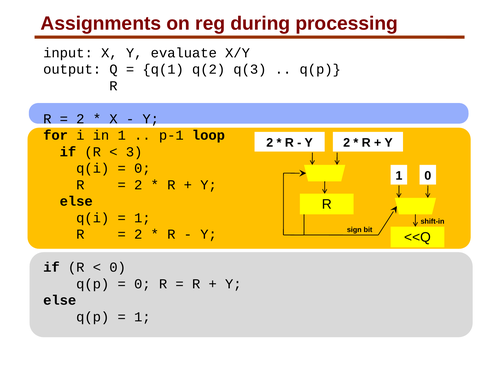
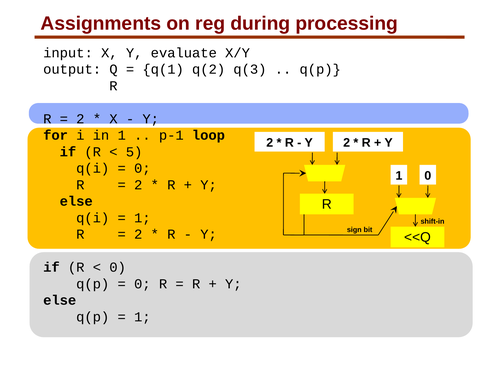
3: 3 -> 5 (134, 152)
